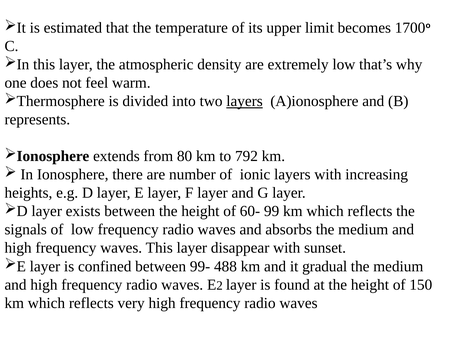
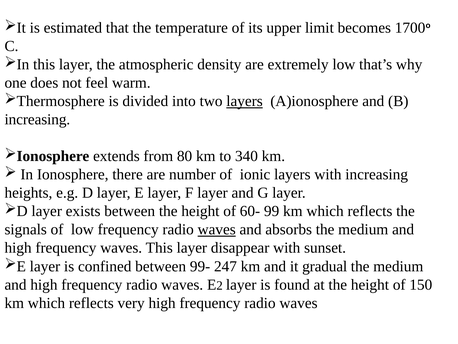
represents: represents -> increasing (37, 119)
792: 792 -> 340 (246, 156)
waves underline: none -> present (217, 229)
488: 488 -> 247 (225, 266)
